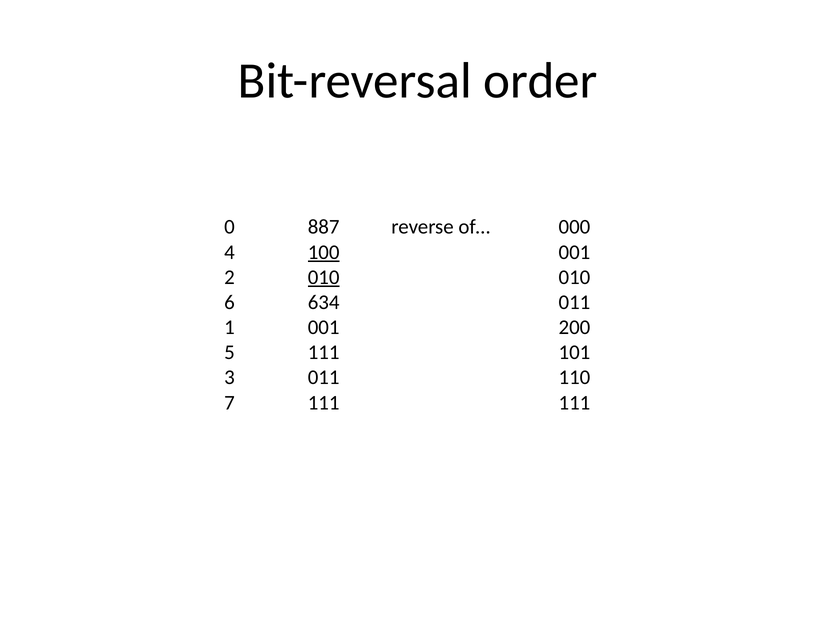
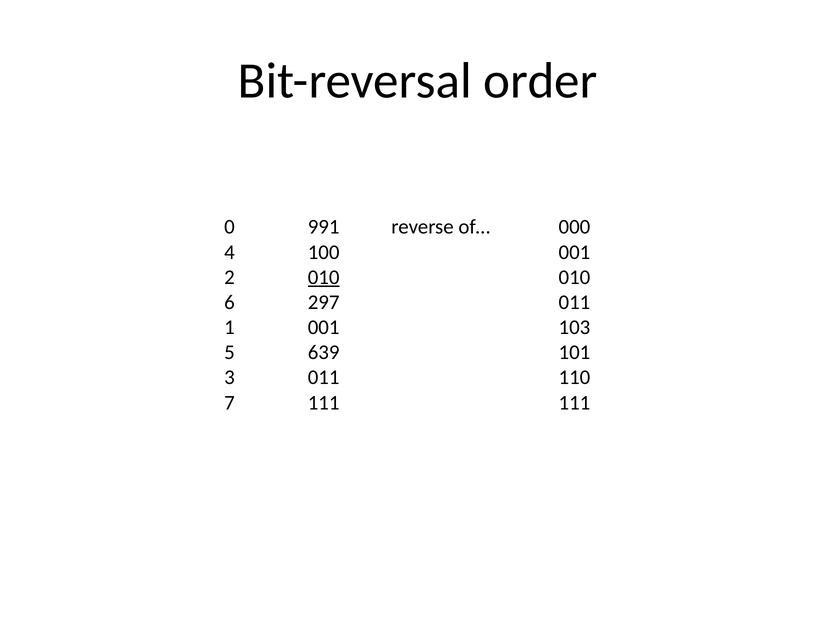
887: 887 -> 991 (324, 227)
100 underline: present -> none (324, 252)
634: 634 -> 297 (324, 302)
200: 200 -> 103 (574, 327)
5 111: 111 -> 639 (324, 352)
